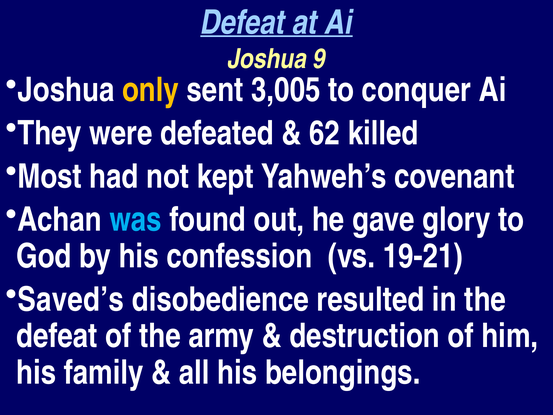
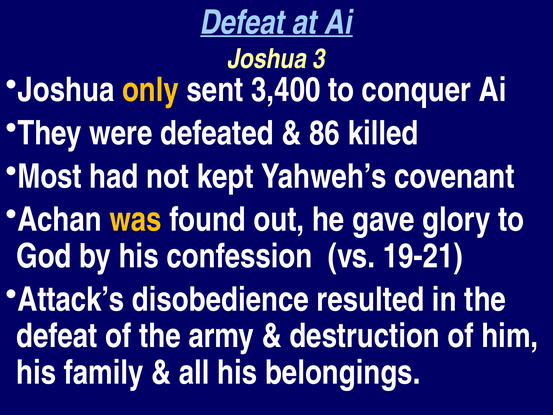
9: 9 -> 3 (319, 59)
3,005: 3,005 -> 3,400 (286, 90)
62: 62 -> 86 (325, 133)
was colour: light blue -> yellow (136, 220)
Saved’s: Saved’s -> Attack’s (71, 299)
